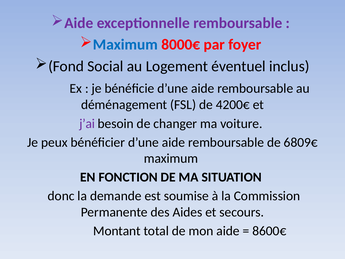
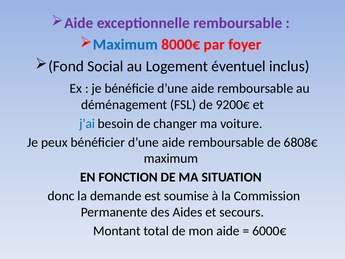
4200€: 4200€ -> 9200€ (233, 105)
j’ai colour: purple -> blue (87, 123)
6809€: 6809€ -> 6808€ (301, 142)
8600€: 8600€ -> 6000€ (269, 231)
